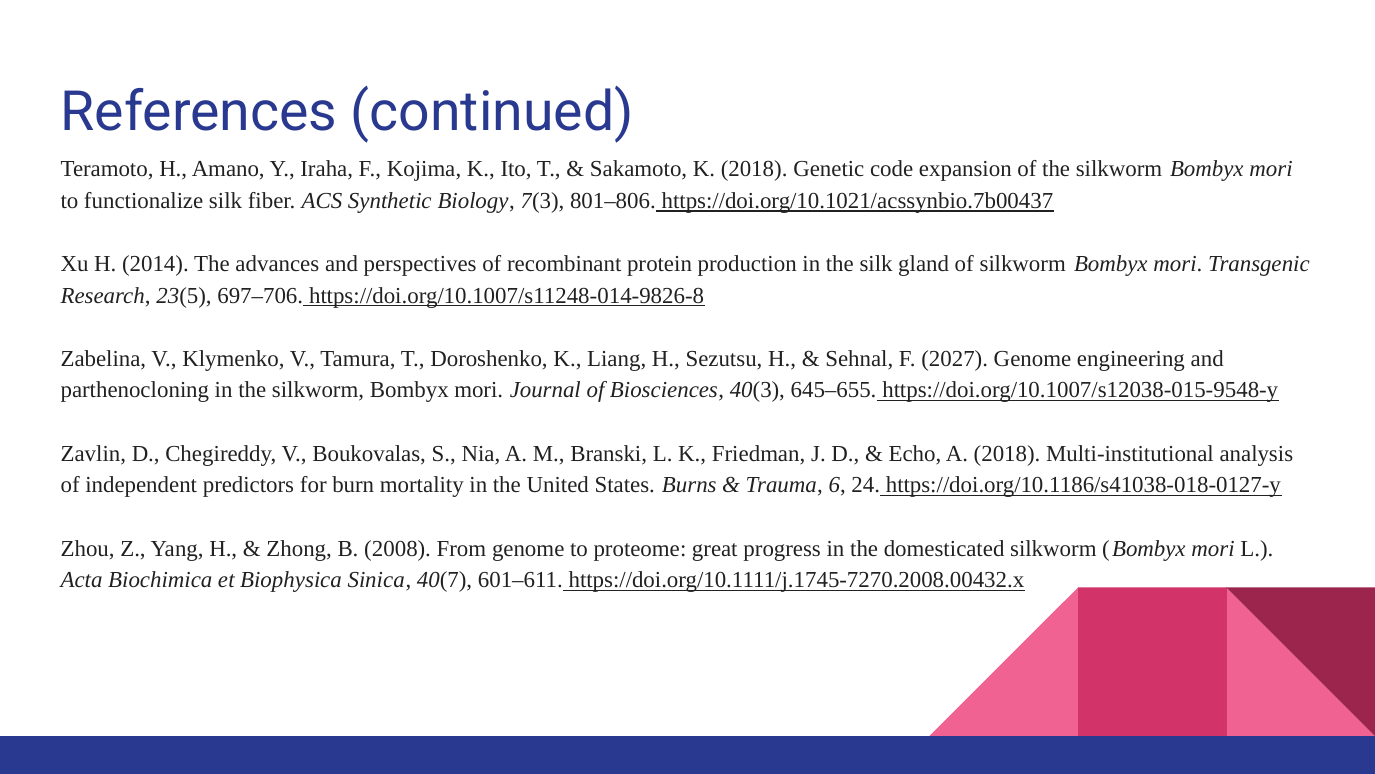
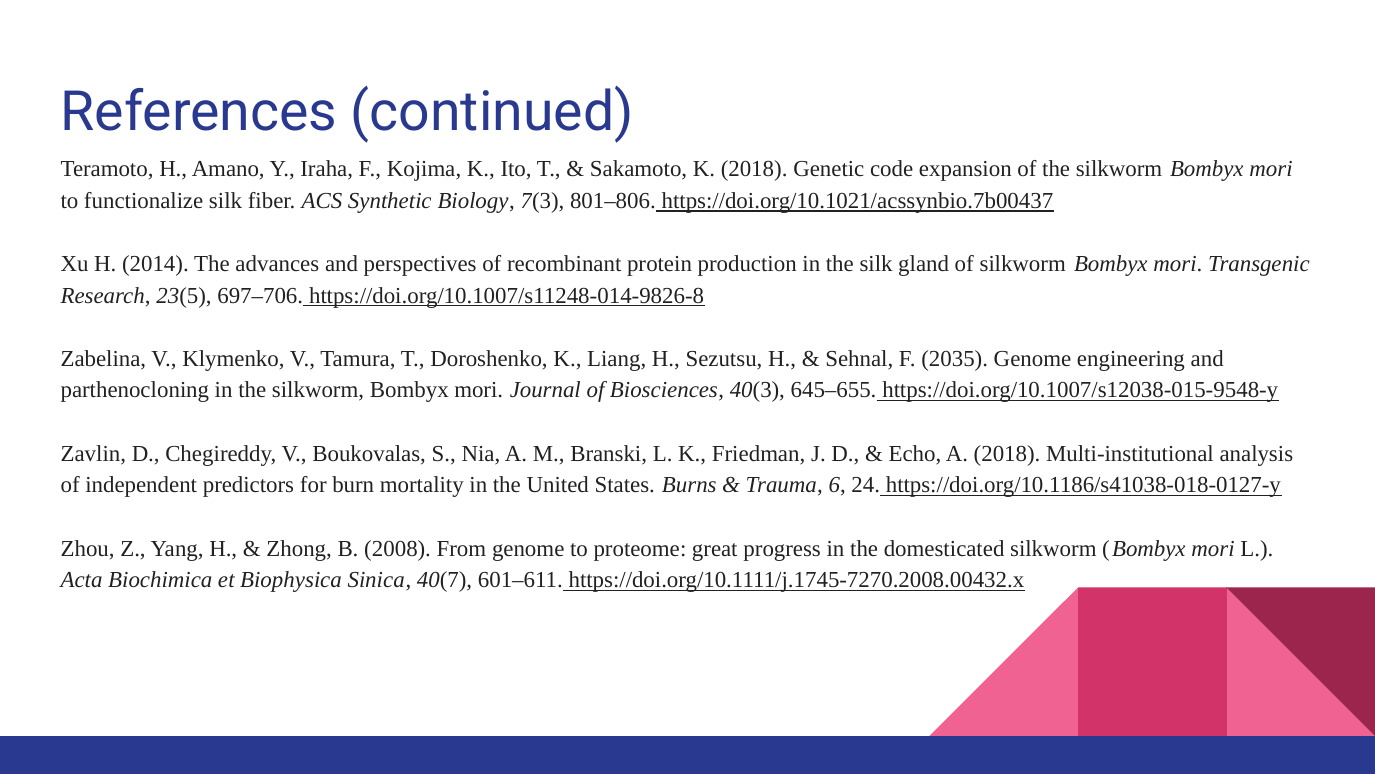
2027: 2027 -> 2035 (955, 359)
